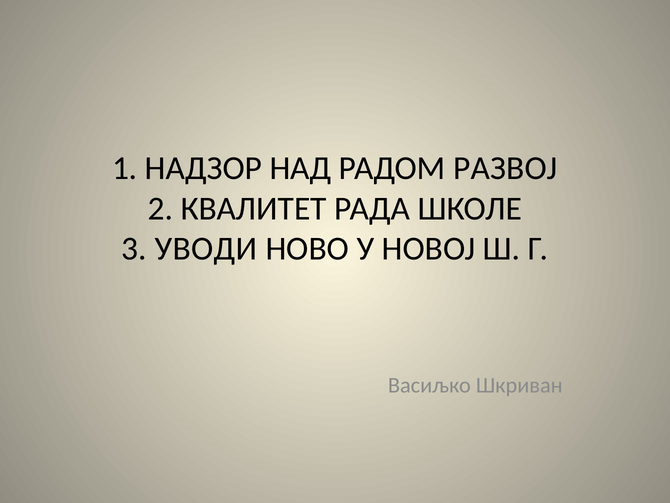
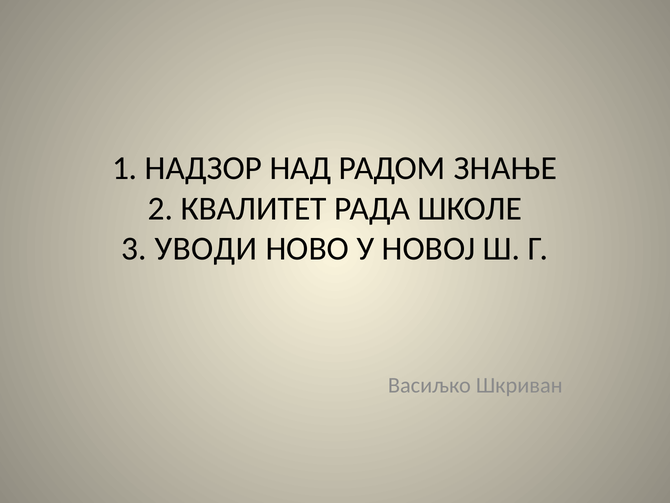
РАЗВОЈ: РАЗВОЈ -> ЗНАЊЕ (505, 168)
